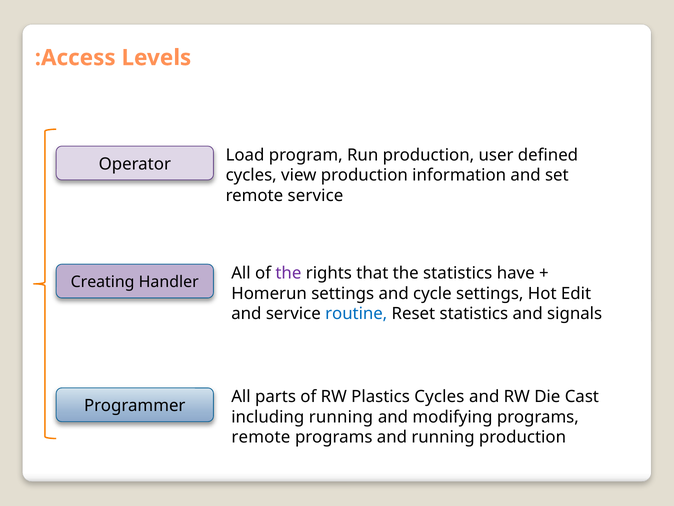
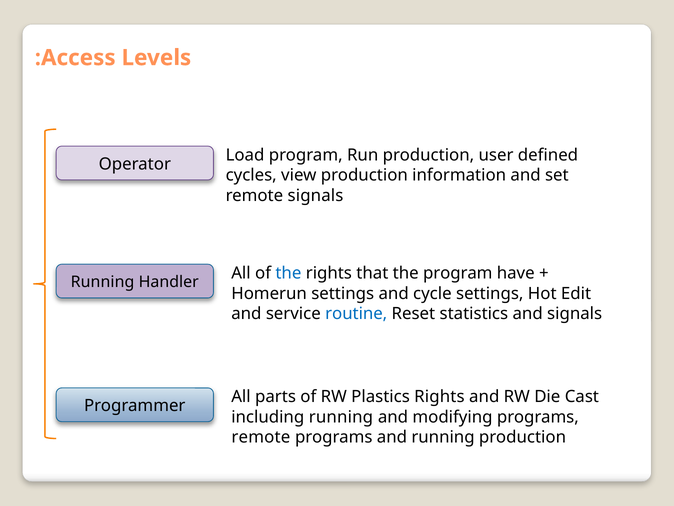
remote service: service -> signals (315, 195)
the colour: purple -> blue (288, 273)
the statistics: statistics -> program (458, 273)
Creating: Creating -> Running (103, 282)
Plastics Cycles: Cycles -> Rights (439, 397)
